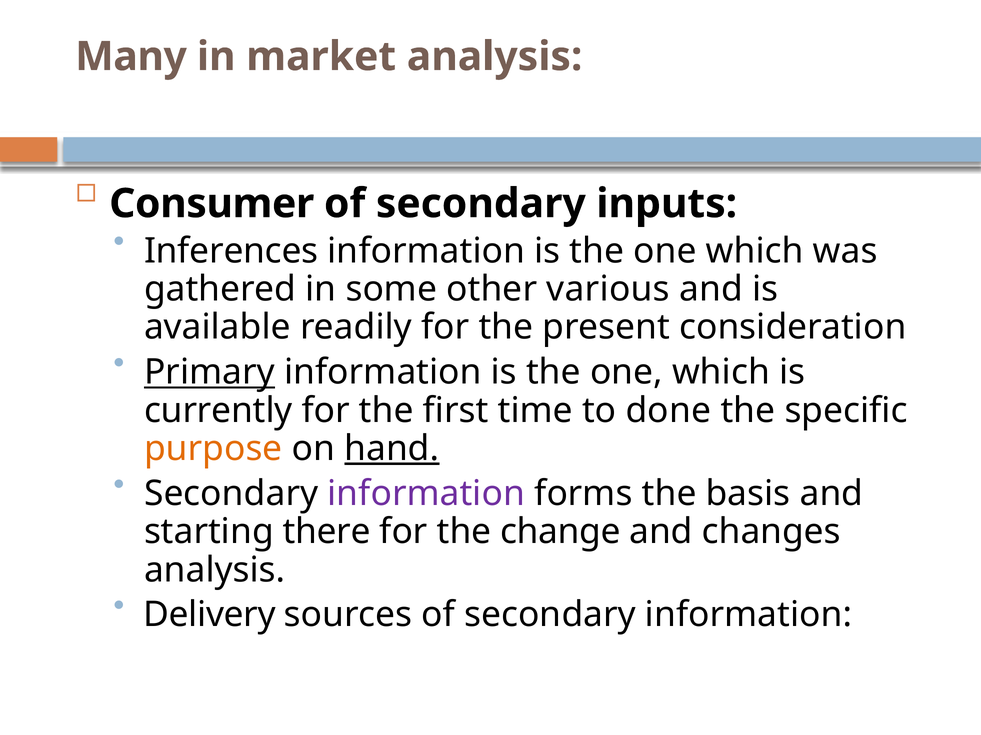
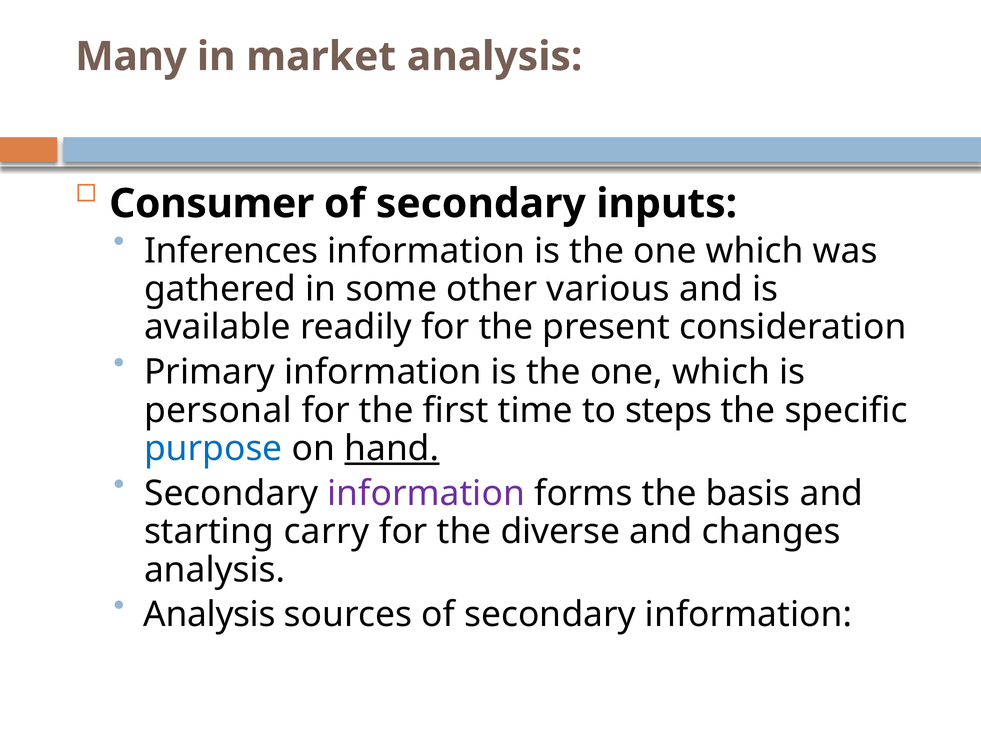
Primary underline: present -> none (210, 373)
currently: currently -> personal (218, 411)
done: done -> steps (669, 411)
purpose colour: orange -> blue (213, 449)
there: there -> carry (326, 532)
change: change -> diverse (560, 532)
Delivery: Delivery -> Analysis (209, 615)
